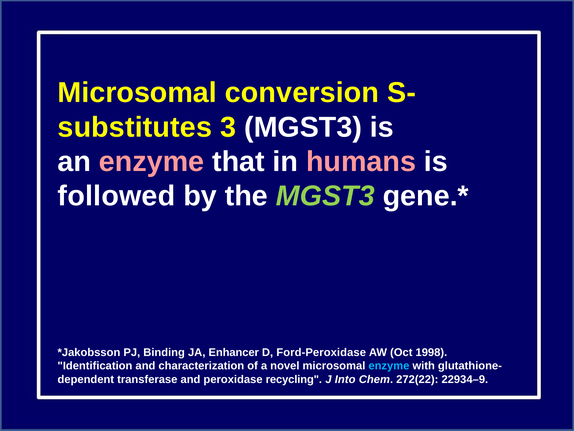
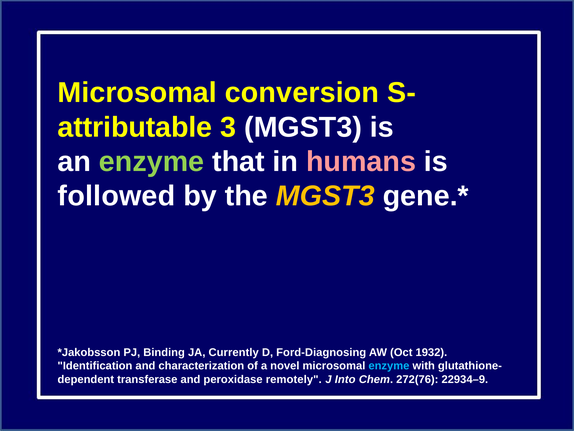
substitutes: substitutes -> attributable (135, 127)
enzyme colour: pink -> light green (152, 162)
MGST3 colour: light green -> yellow (325, 196)
Enhancer: Enhancer -> Currently (234, 352)
Ford-Peroxidase: Ford-Peroxidase -> Ford-Diagnosing (321, 352)
1998: 1998 -> 1932 (431, 352)
recycling: recycling -> remotely (294, 379)
272(22: 272(22 -> 272(76 (417, 379)
